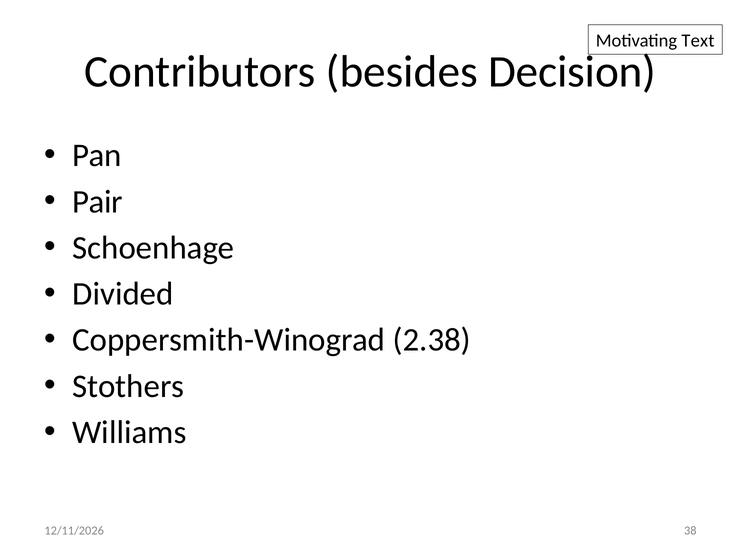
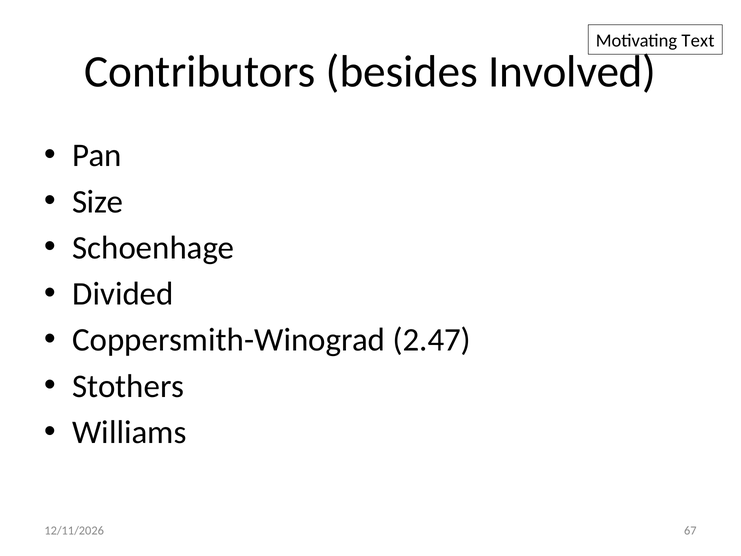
Decision: Decision -> Involved (572, 72)
Pair: Pair -> Size (98, 202)
2.38: 2.38 -> 2.47 (432, 340)
38: 38 -> 67 (690, 531)
